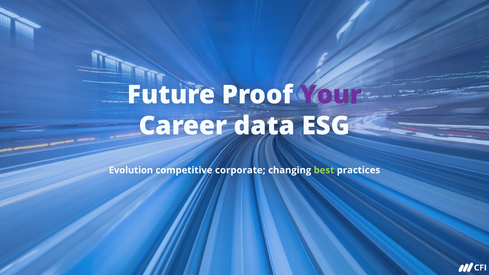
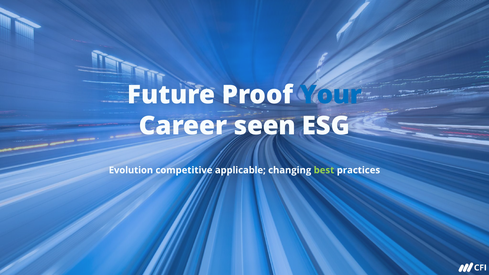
Your colour: purple -> blue (331, 95)
data: data -> seen (265, 126)
corporate: corporate -> applicable (240, 170)
